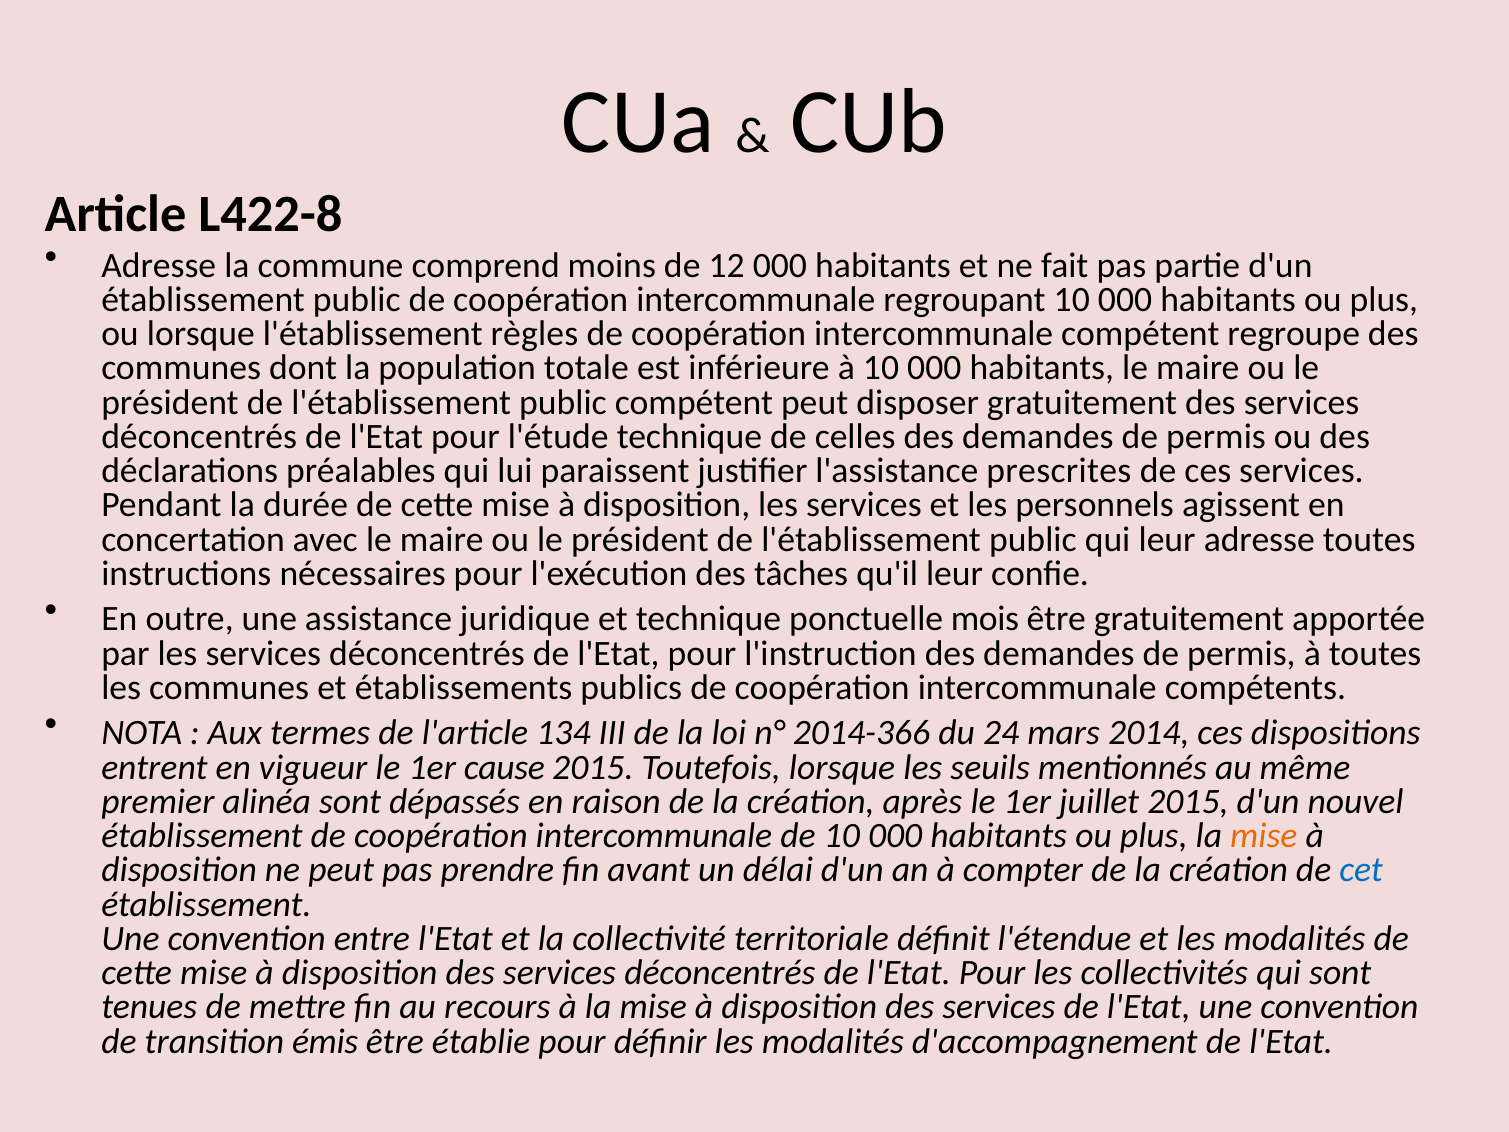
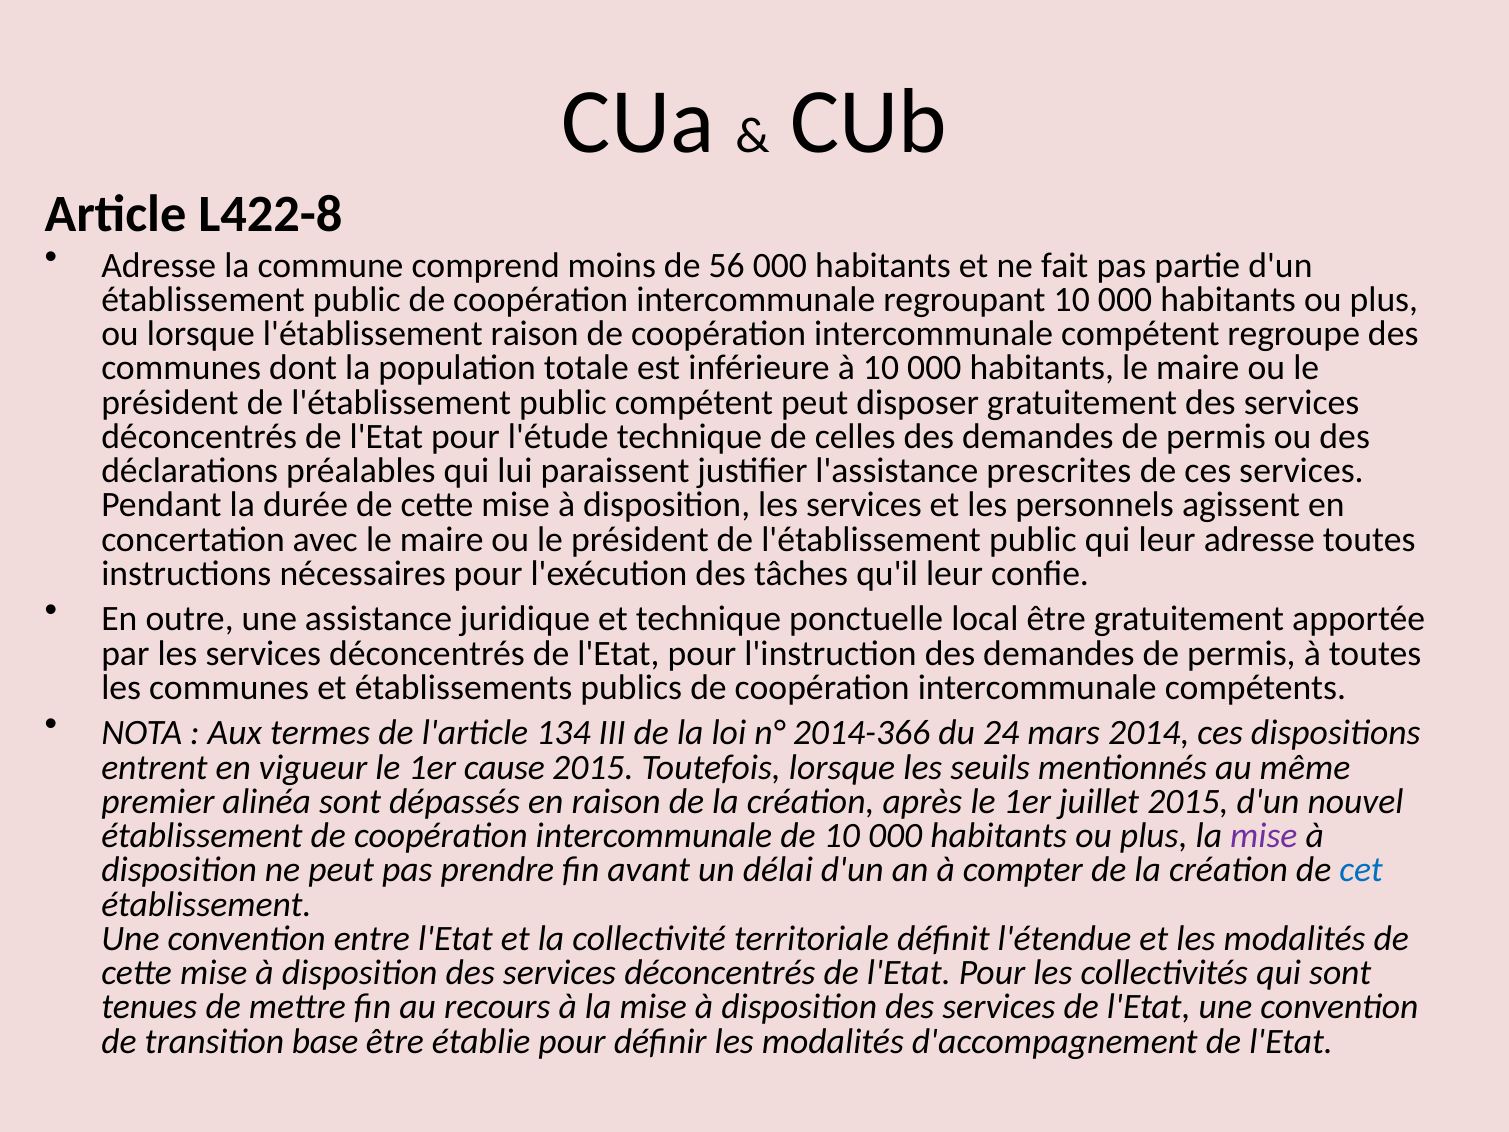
12: 12 -> 56 (727, 265)
l'établissement règles: règles -> raison (535, 334)
mois: mois -> local (985, 619)
mise colour: orange -> purple (1264, 836)
émis: émis -> base (325, 1041)
